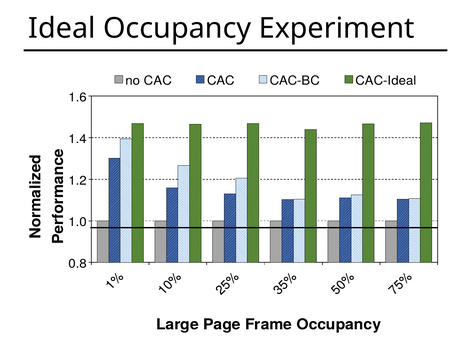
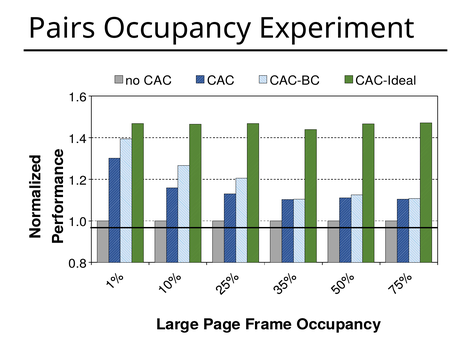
Ideal: Ideal -> Pairs (62, 28)
